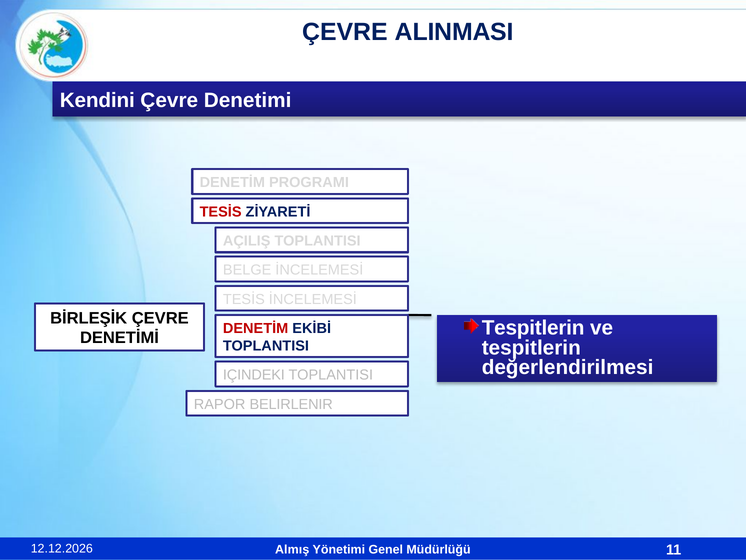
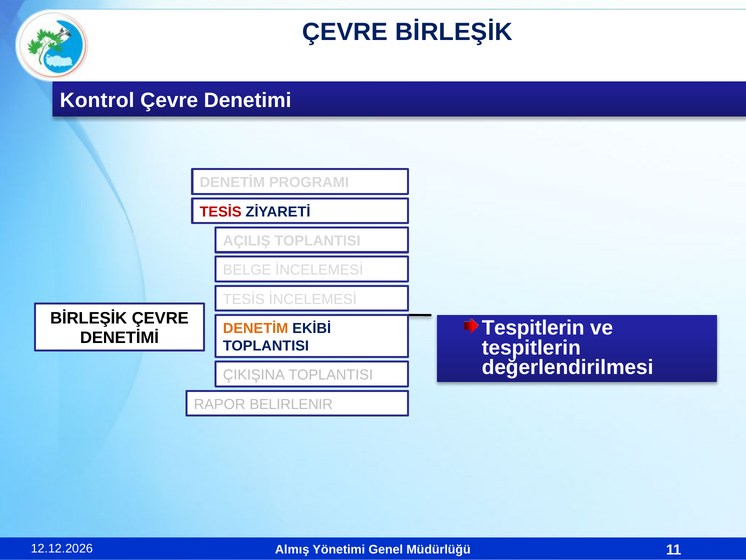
ÇEVRE ALINMASI: ALINMASI -> BİRLEŞİK (454, 32)
Kendini: Kendini -> Kontrol (97, 101)
DENETİM colour: red -> orange (256, 328)
IÇINDEKI: IÇINDEKI -> ÇIKIŞINA (254, 375)
